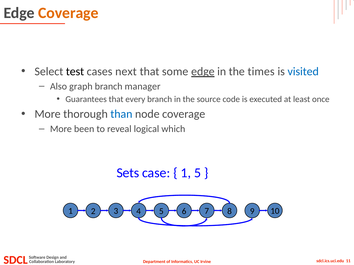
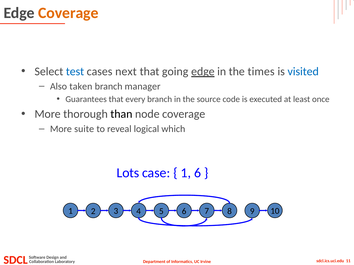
test colour: black -> blue (75, 72)
some: some -> going (175, 72)
graph: graph -> taken (81, 86)
than colour: blue -> black (121, 114)
been: been -> suite (84, 129)
Sets: Sets -> Lots (128, 173)
1 5: 5 -> 6 (198, 173)
